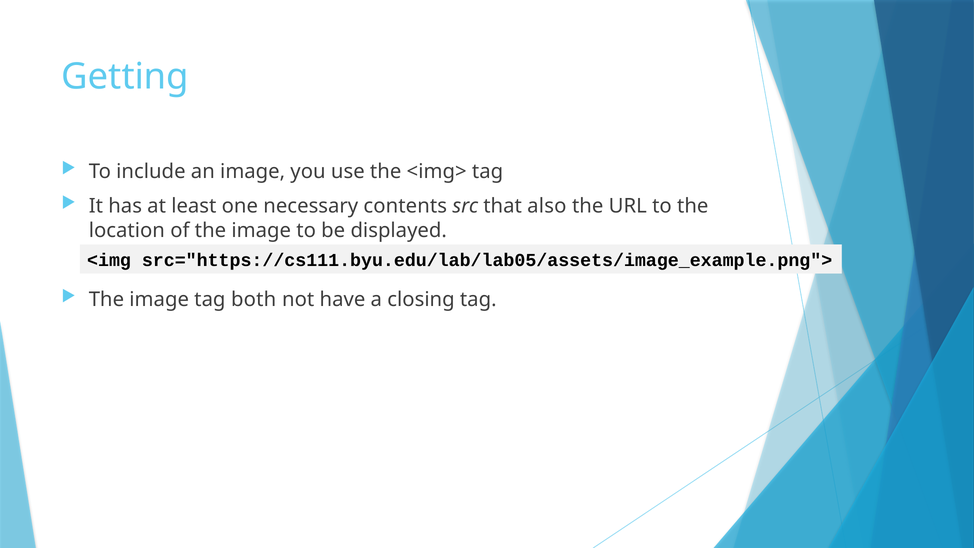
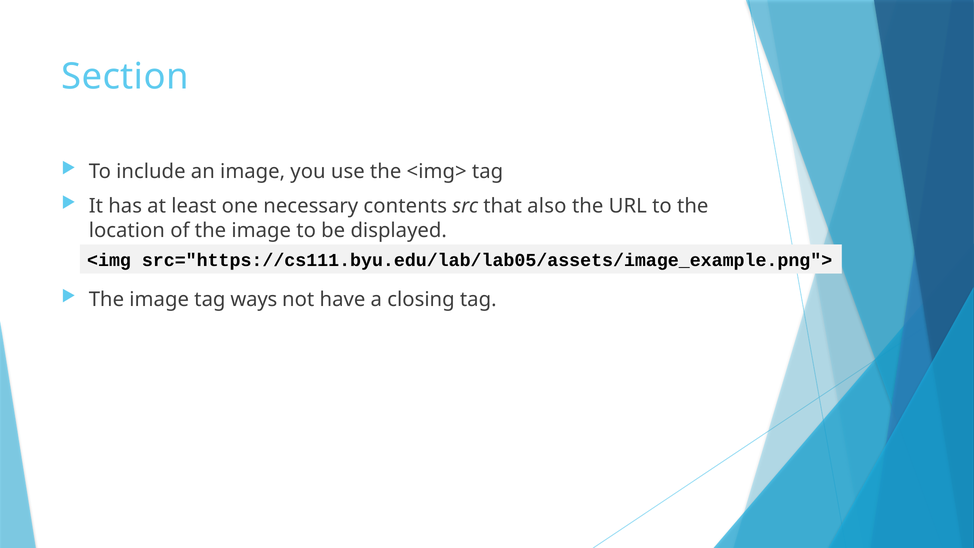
Getting: Getting -> Section (125, 77)
both: both -> ways (254, 300)
